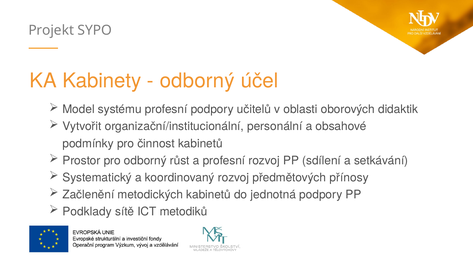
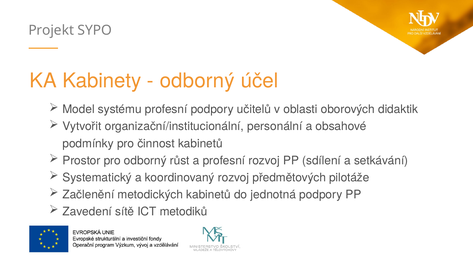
přínosy: přínosy -> pilotáže (349, 178)
Podklady: Podklady -> Zavedení (87, 212)
